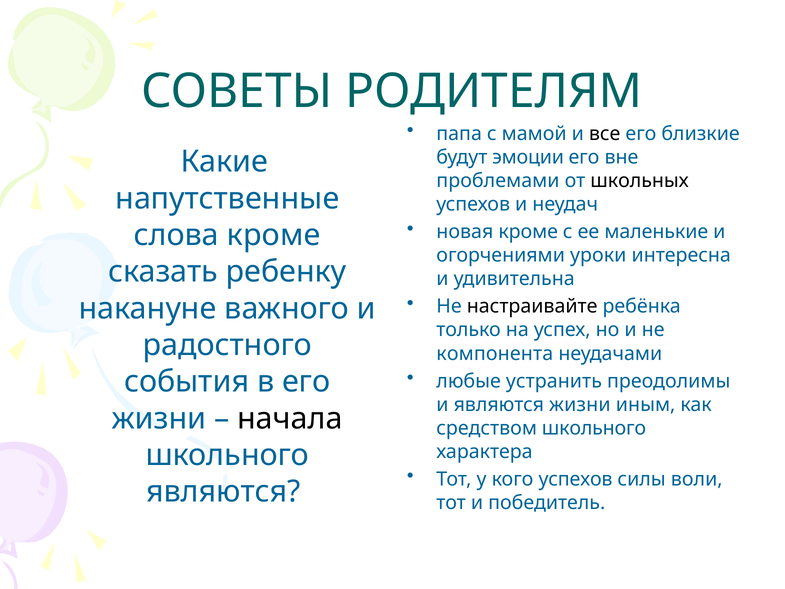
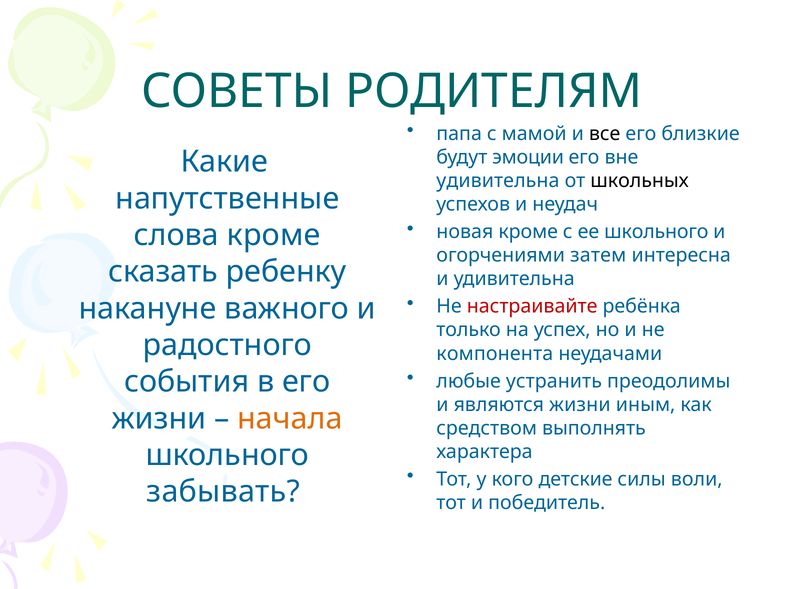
проблемами: проблемами -> удивительна (498, 181)
ее маленькие: маленькие -> школьного (656, 232)
уроки: уроки -> затем (598, 255)
настраивайте colour: black -> red (532, 306)
начала colour: black -> orange (290, 418)
средством школьного: школьного -> выполнять (594, 428)
кого успехов: успехов -> детские (576, 479)
являются: являются -> забывать (223, 492)
